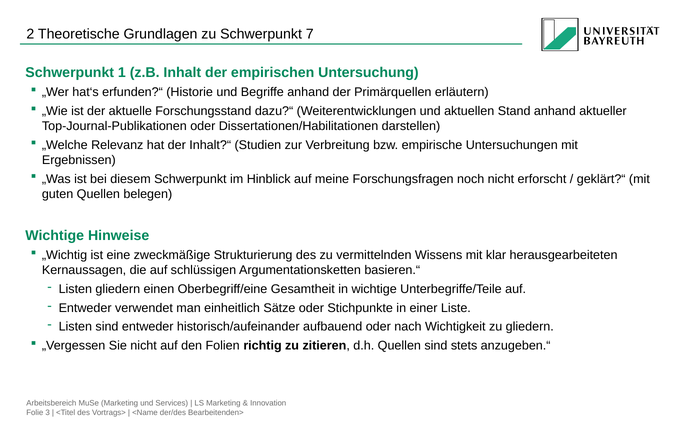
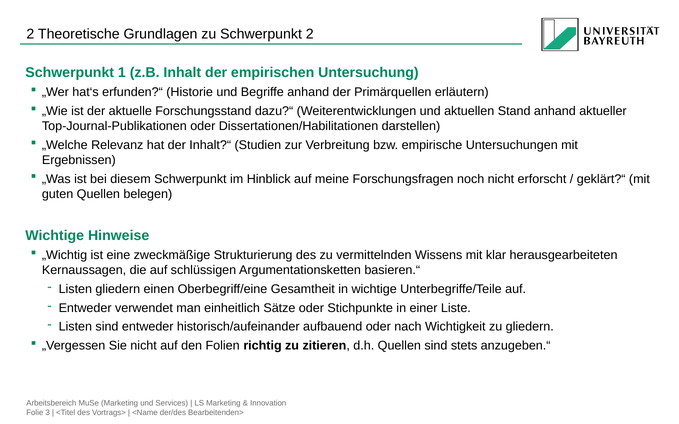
Schwerpunkt 7: 7 -> 2 (310, 34)
